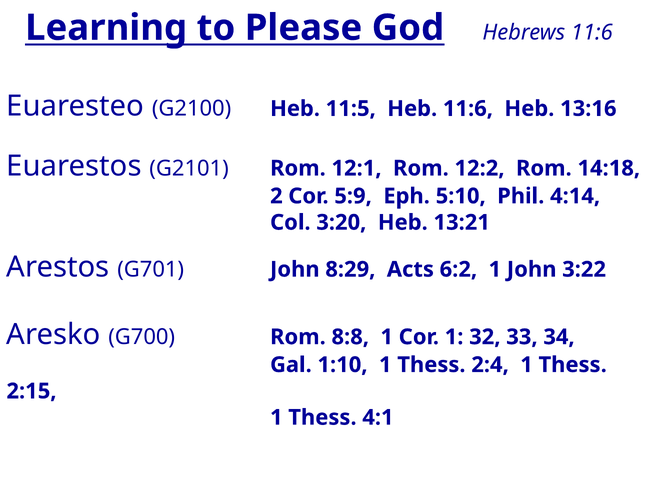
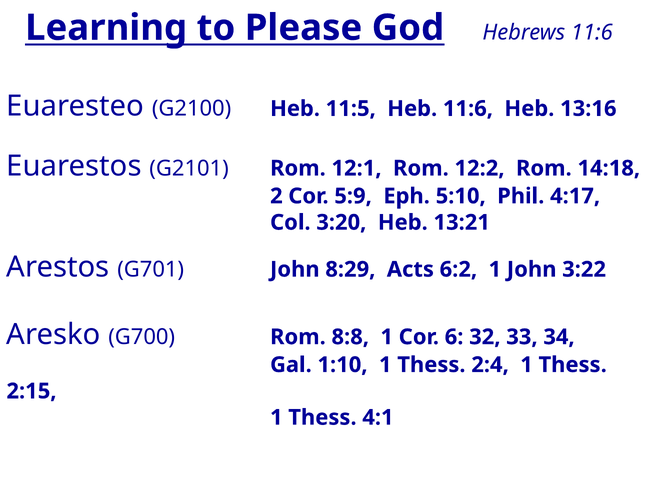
4:14: 4:14 -> 4:17 (575, 196)
Cor 1: 1 -> 6 (454, 337)
